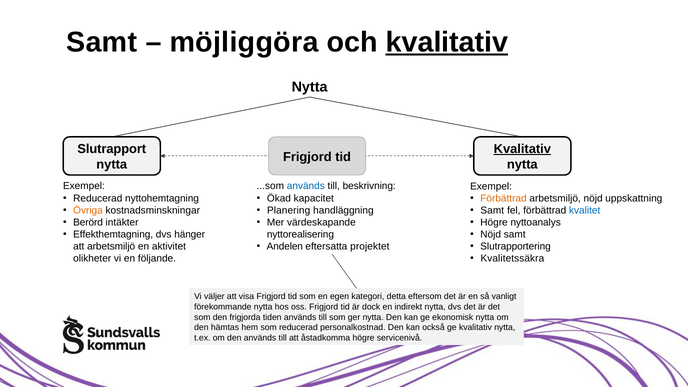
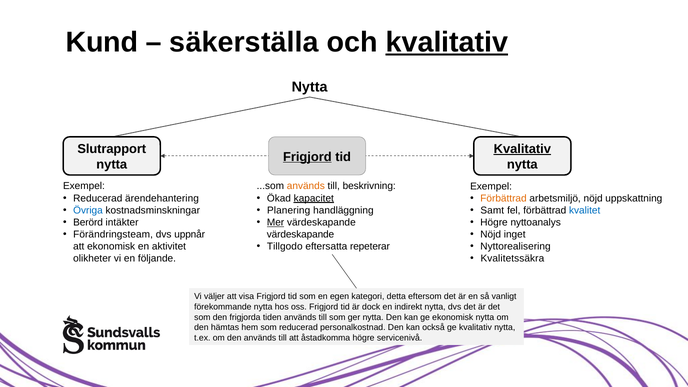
Samt: Samt -> Kund (102, 42)
möjliggöra: möjliggöra -> säkerställa (244, 42)
Frigjord underline: none -> present (307, 157)
används colour: blue -> orange (306, 186)
nyttohemtagning: nyttohemtagning -> ärendehantering (162, 198)
kapacitet underline: none -> present (314, 198)
Övriga colour: orange -> blue (88, 210)
Mer underline: none -> present (276, 222)
Effekthemtagning: Effekthemtagning -> Förändringsteam (113, 234)
hänger: hänger -> uppnår (190, 234)
Nöjd samt: samt -> inget (515, 234)
nyttorealisering: nyttorealisering -> värdeskapande (300, 234)
Andelen: Andelen -> Tillgodo (285, 246)
projektet: projektet -> repeterar (370, 246)
Slutrapportering: Slutrapportering -> Nyttorealisering (516, 246)
att arbetsmiljö: arbetsmiljö -> ekonomisk (111, 246)
